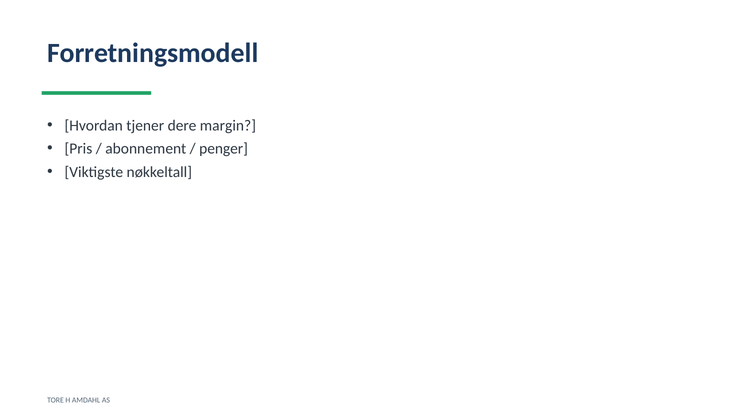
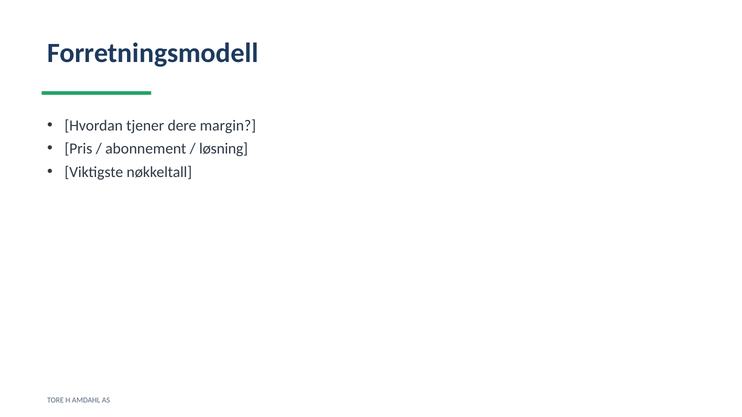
penger: penger -> løsning (224, 149)
